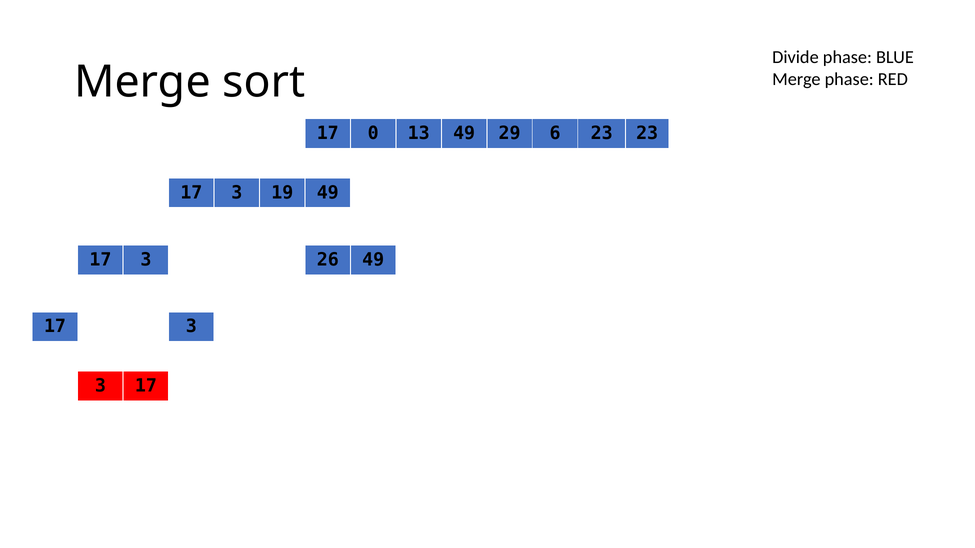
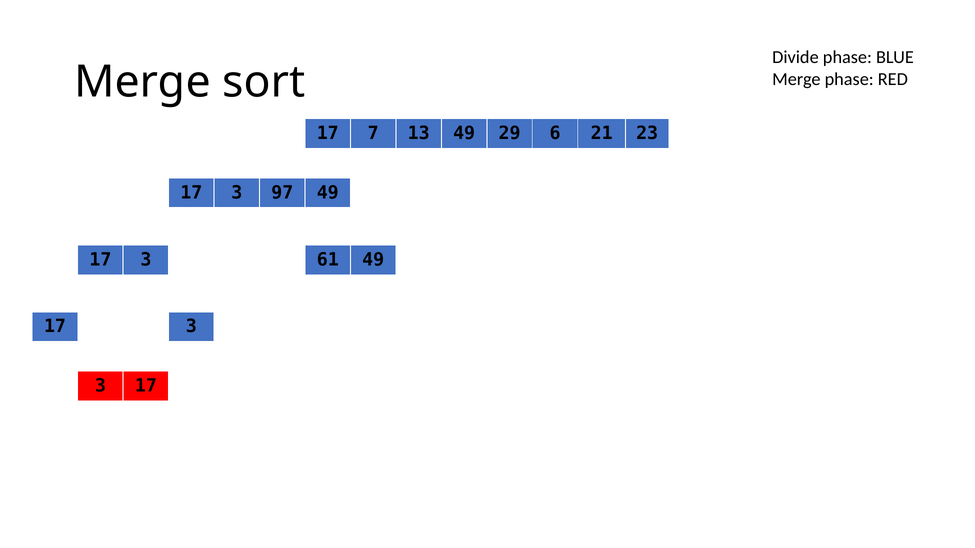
0: 0 -> 7 (373, 133)
6 23: 23 -> 21 (602, 133)
19: 19 -> 97 (282, 193)
26: 26 -> 61 (328, 260)
